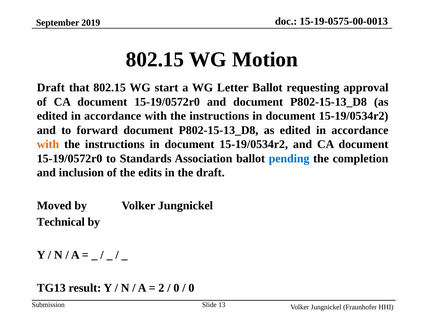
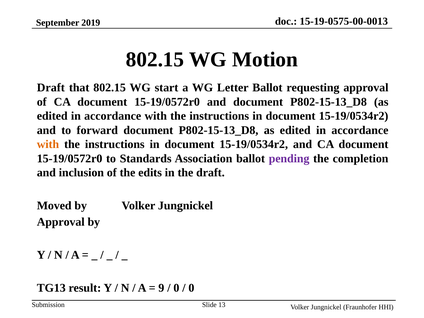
pending colour: blue -> purple (289, 158)
Technical: Technical -> Approval (61, 222)
2: 2 -> 9 (161, 288)
